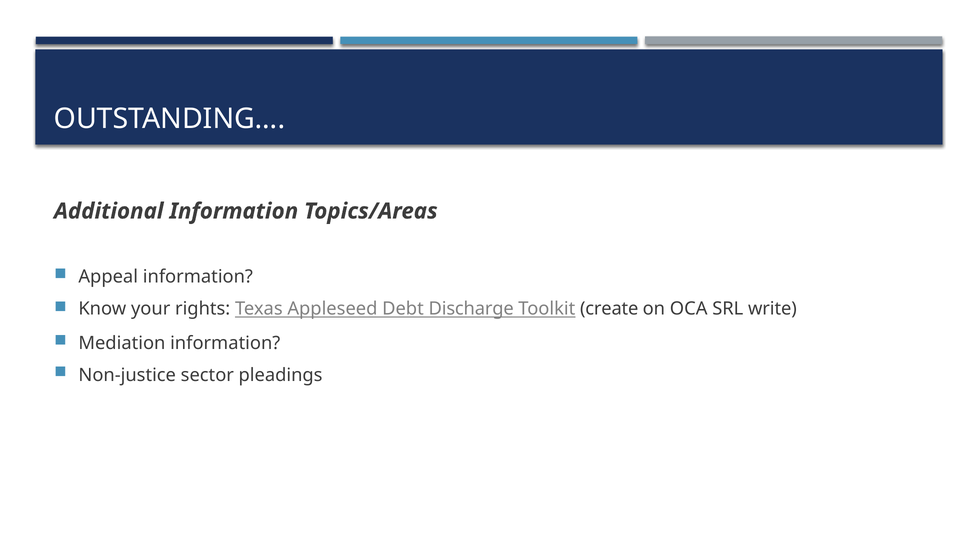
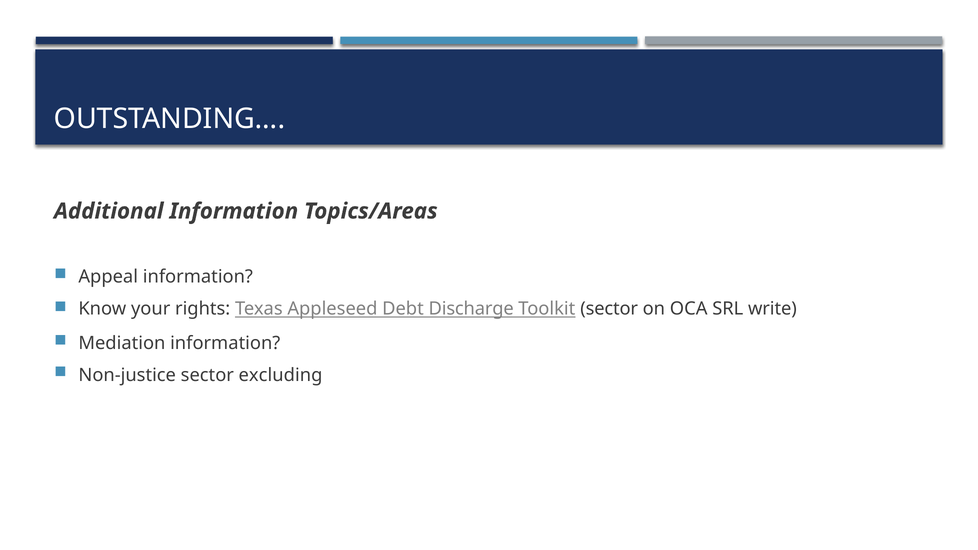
Toolkit create: create -> sector (609, 309)
pleadings: pleadings -> excluding (281, 375)
